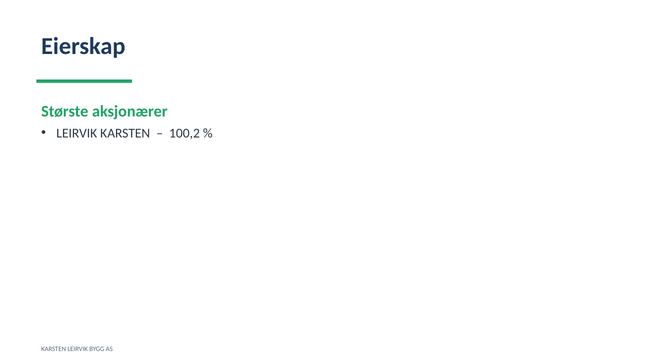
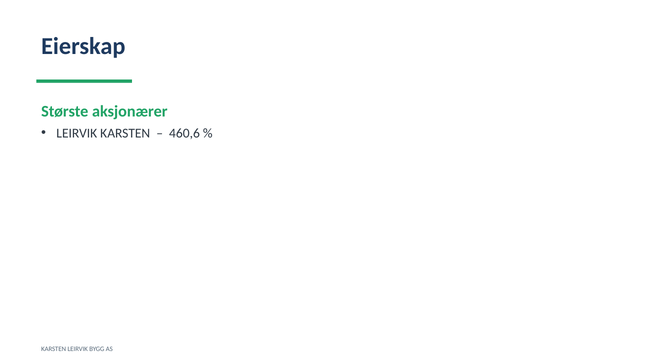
100,2: 100,2 -> 460,6 (184, 133)
